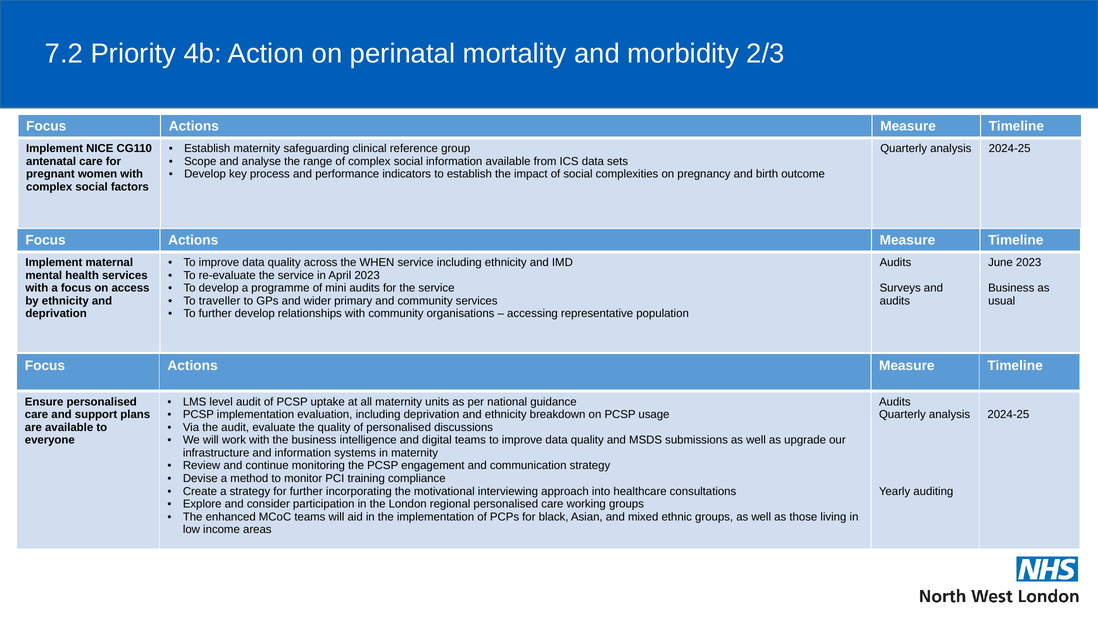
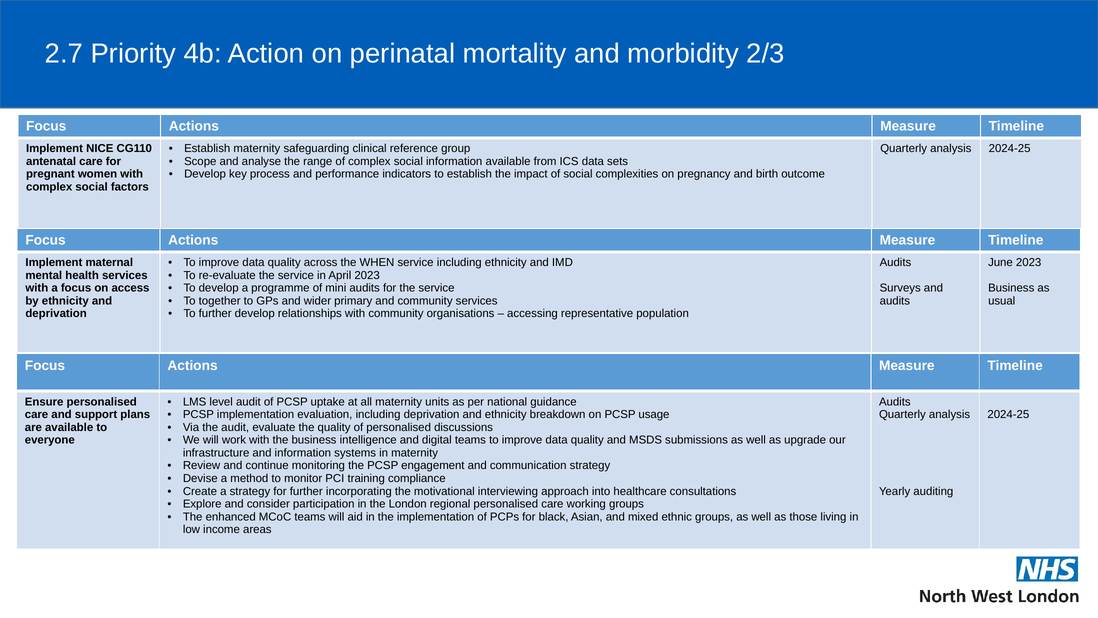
7.2: 7.2 -> 2.7 (64, 54)
traveller: traveller -> together (220, 301)
